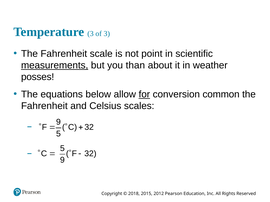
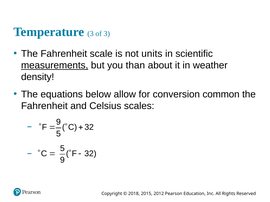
point: point -> units (152, 54)
posses: posses -> density (38, 77)
for underline: present -> none (144, 94)
